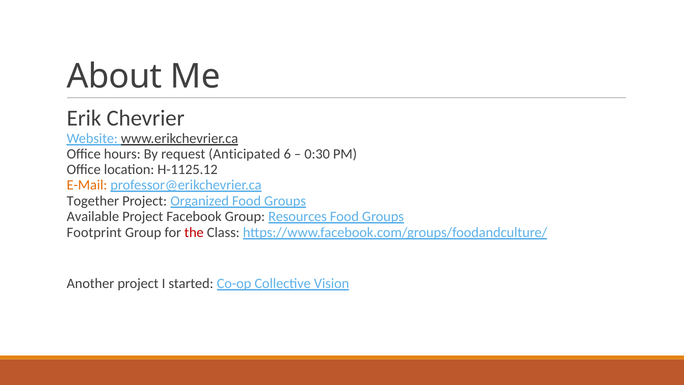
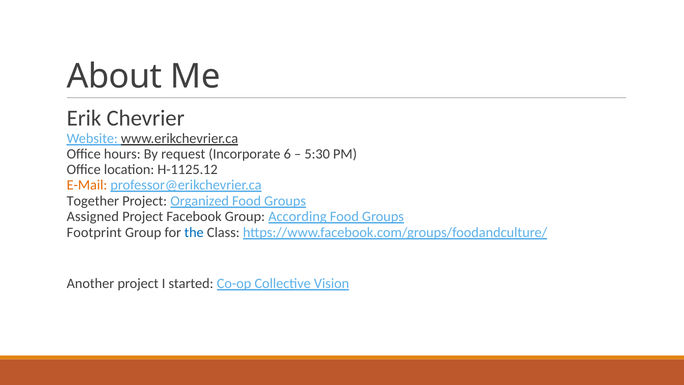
Anticipated: Anticipated -> Incorporate (244, 154)
0:30: 0:30 -> 5:30 (317, 154)
Available: Available -> Assigned (93, 217)
Resources: Resources -> According (297, 217)
the colour: red -> blue (194, 232)
